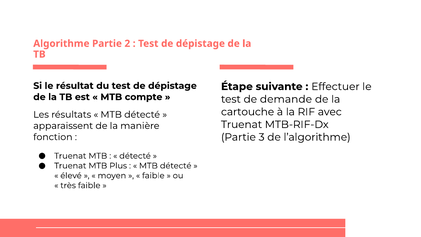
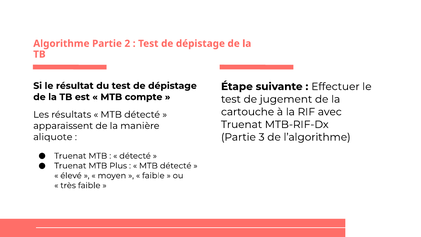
demande: demande -> jugement (286, 99)
fonction: fonction -> aliquote (53, 137)
